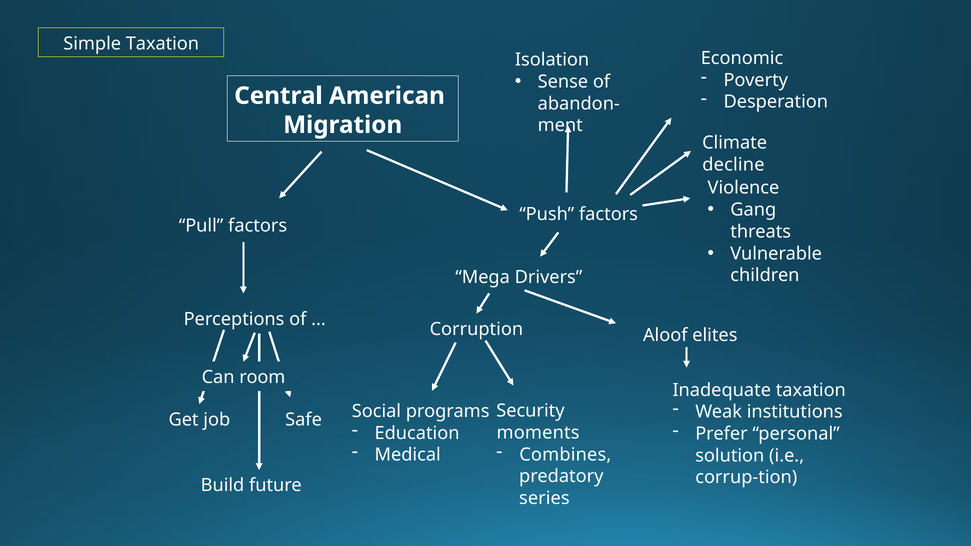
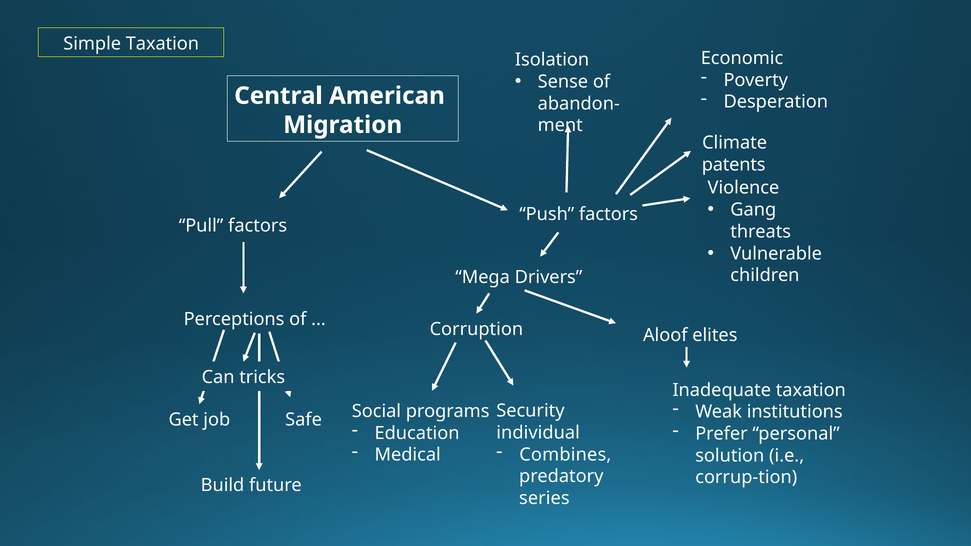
decline: decline -> patents (734, 165)
room: room -> tricks (262, 378)
moments: moments -> individual (538, 433)
